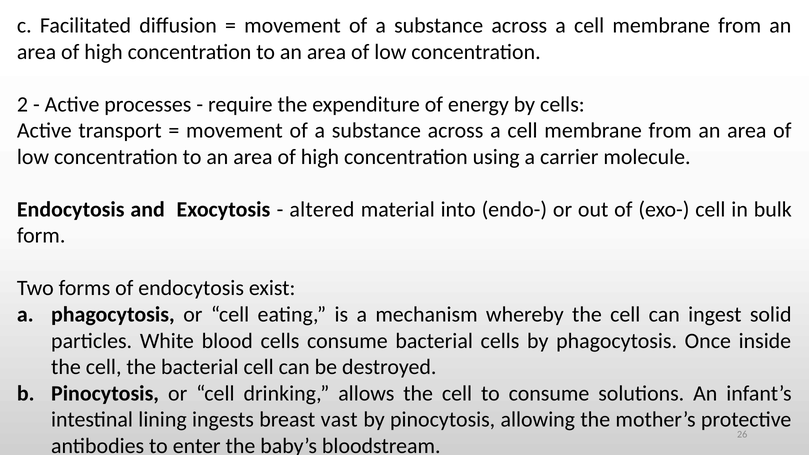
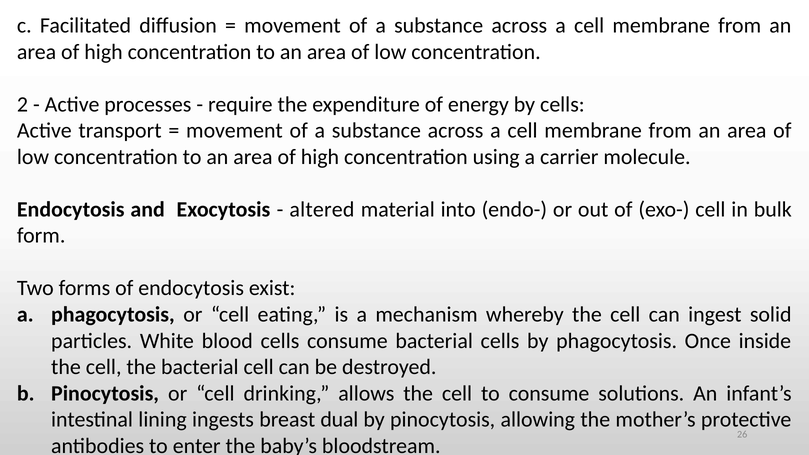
vast: vast -> dual (339, 420)
